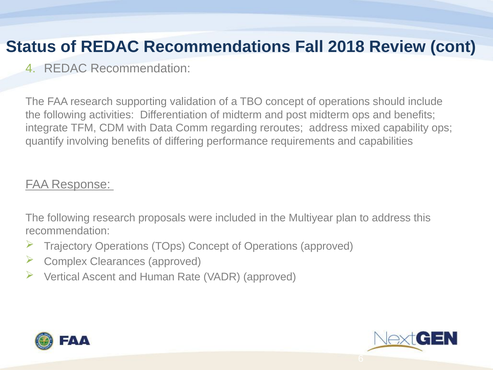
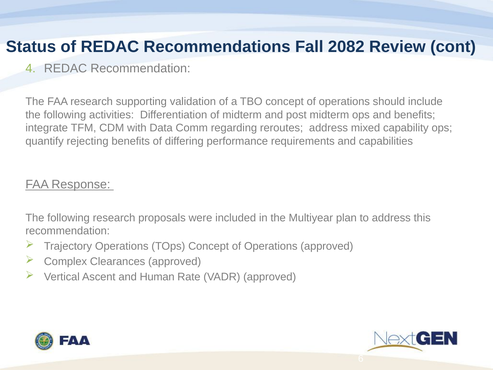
2018: 2018 -> 2082 (346, 47)
involving: involving -> rejecting (88, 141)
